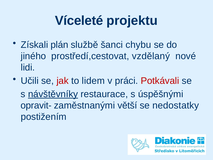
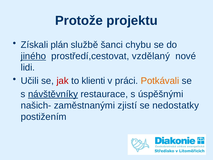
Víceleté: Víceleté -> Protože (79, 21)
jiného underline: none -> present (33, 56)
lidem: lidem -> klienti (93, 81)
Potkávali colour: red -> orange (160, 81)
opravit-: opravit- -> našich- (36, 105)
větší: větší -> zjistí (127, 105)
